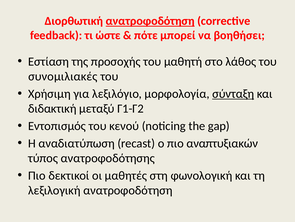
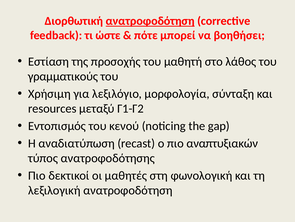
συνομιλιακές: συνομιλιακές -> γραμματικούς (63, 76)
σύνταξη underline: present -> none (233, 93)
διδακτική: διδακτική -> resources (52, 108)
